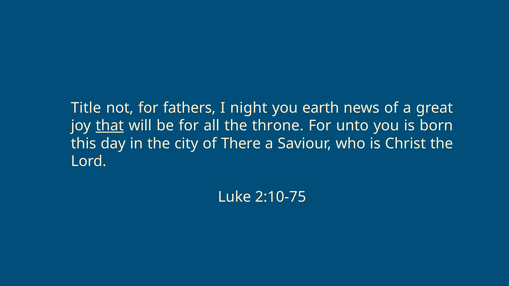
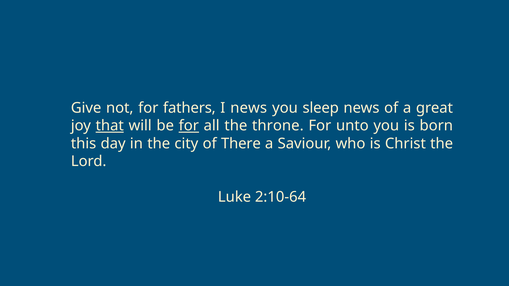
Title: Title -> Give (86, 108)
I night: night -> news (249, 108)
earth: earth -> sleep (321, 108)
for underline: none -> present (189, 126)
2:10-75: 2:10-75 -> 2:10-64 (281, 197)
